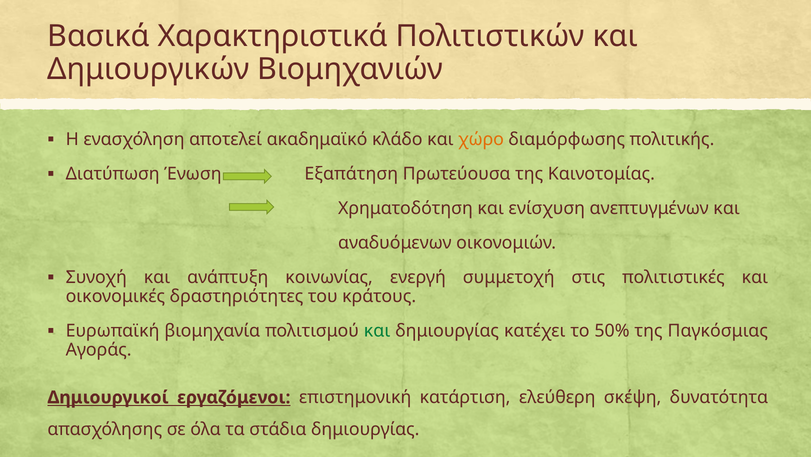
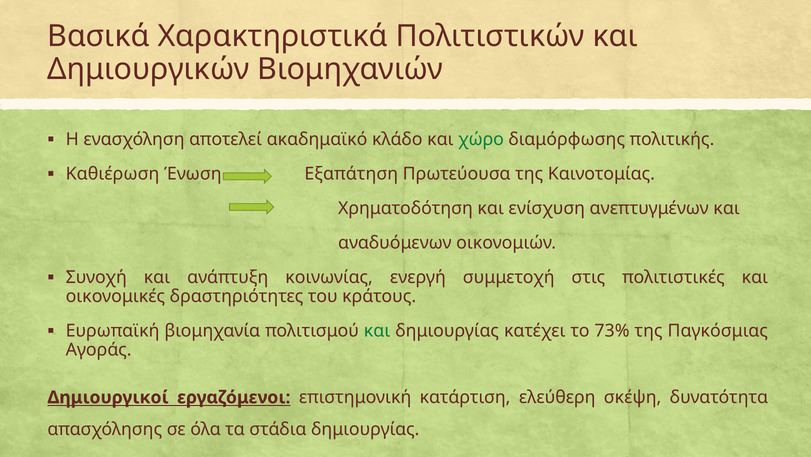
χώρο colour: orange -> green (481, 139)
Διατύπωση: Διατύπωση -> Καθιέρωση (113, 174)
50%: 50% -> 73% (612, 330)
